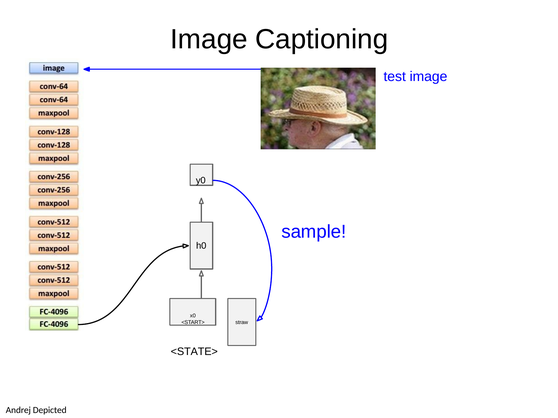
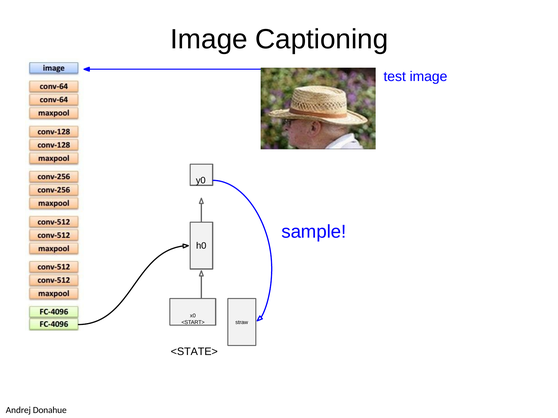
Depicted: Depicted -> Donahue (50, 411)
